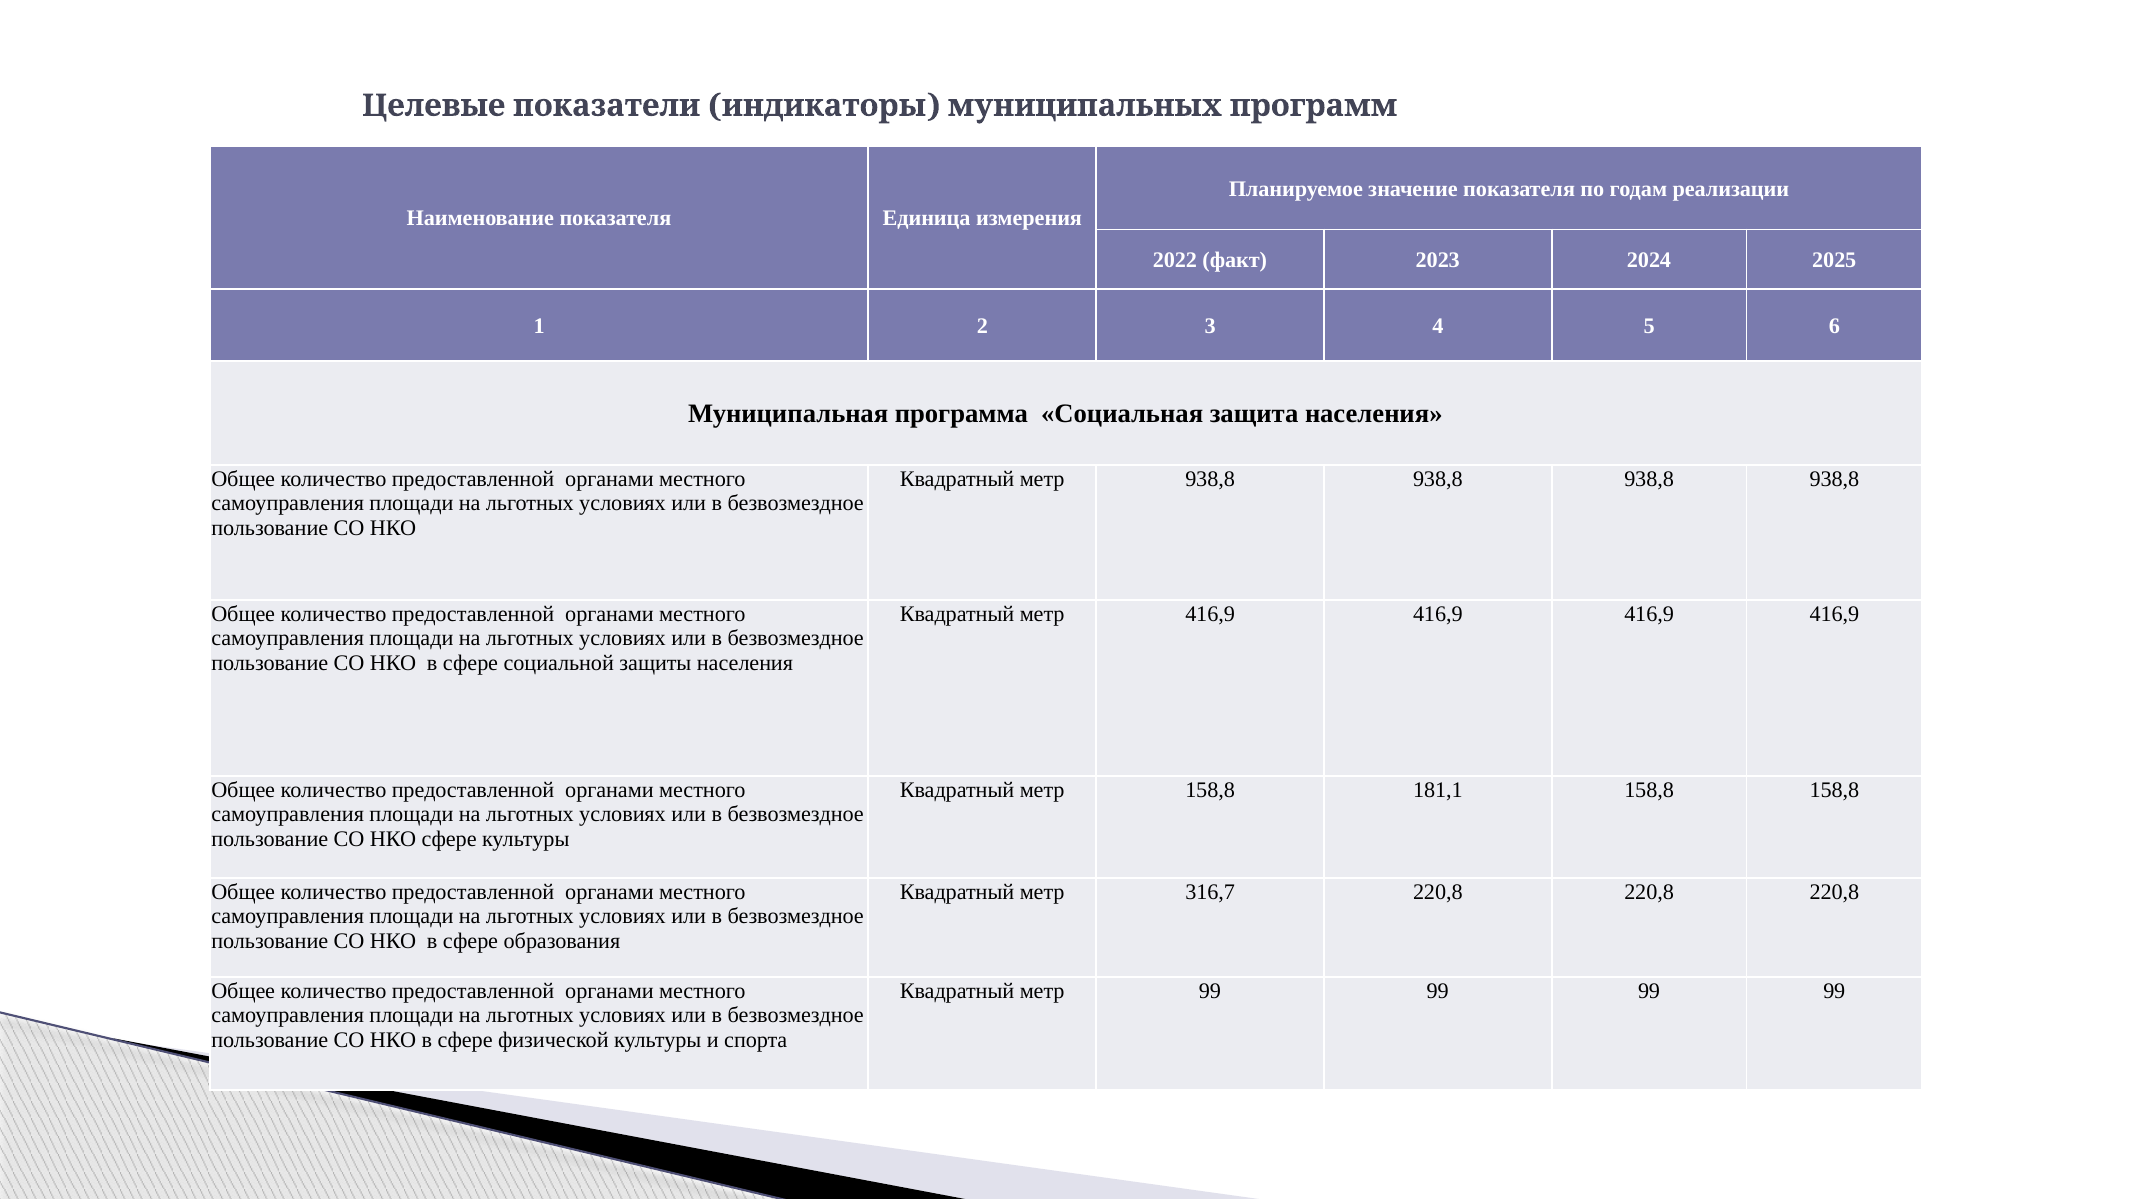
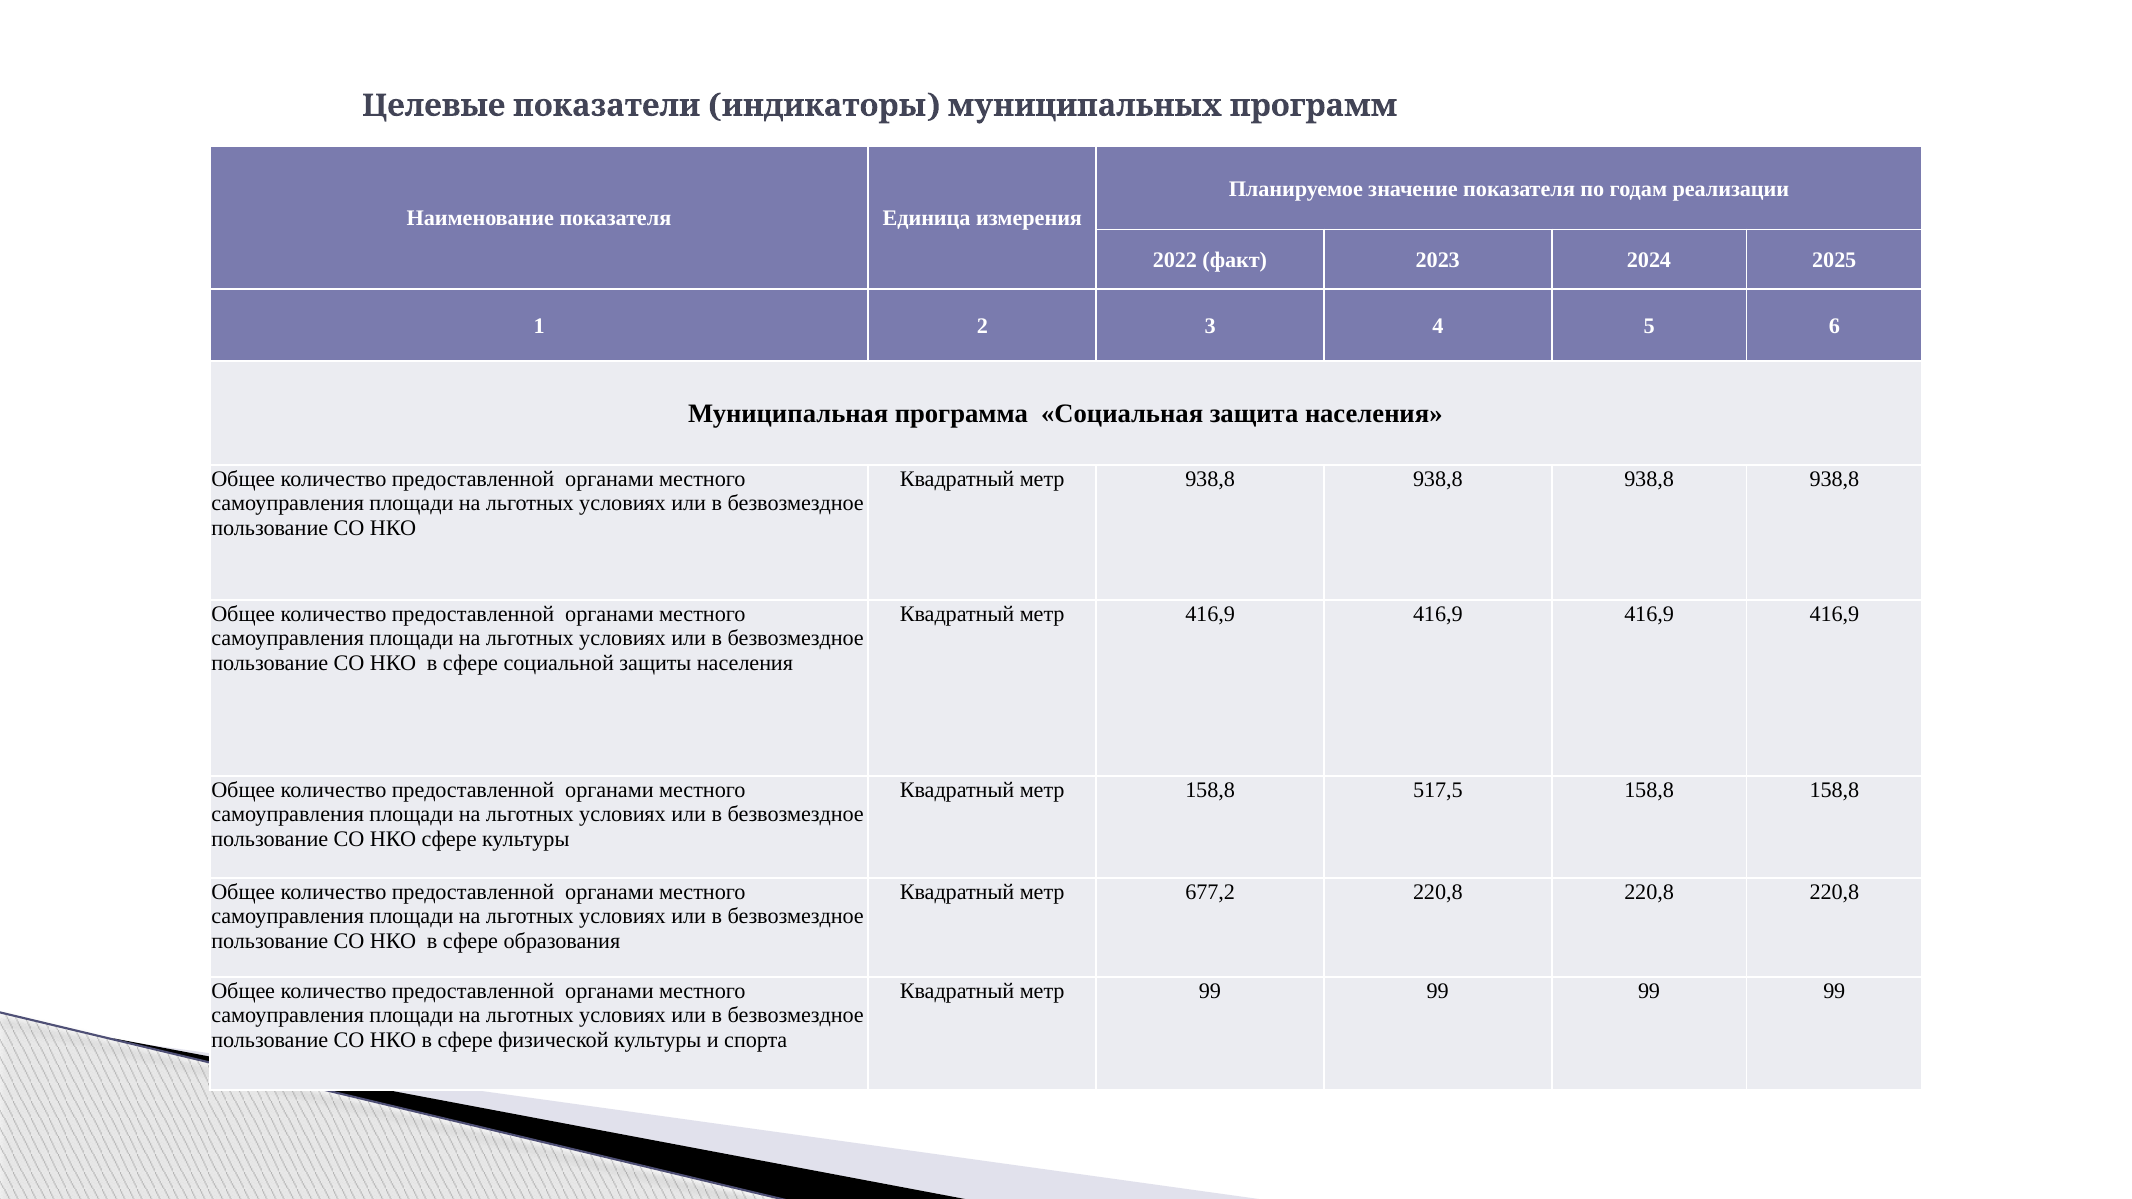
181,1: 181,1 -> 517,5 (1438, 790)
316,7: 316,7 -> 677,2 (1210, 892)
